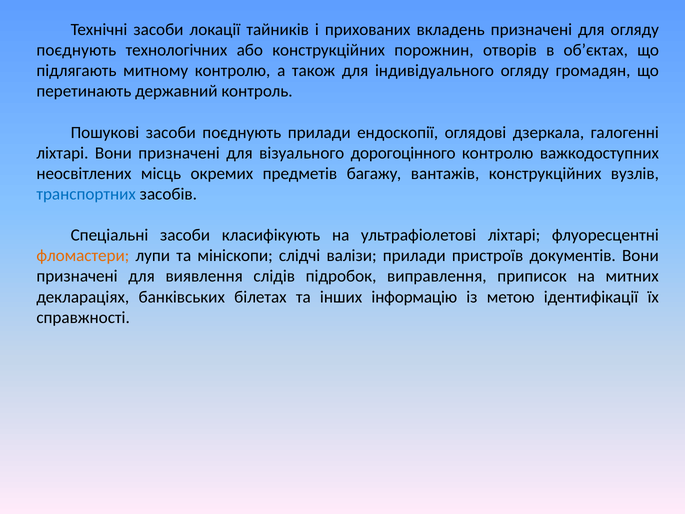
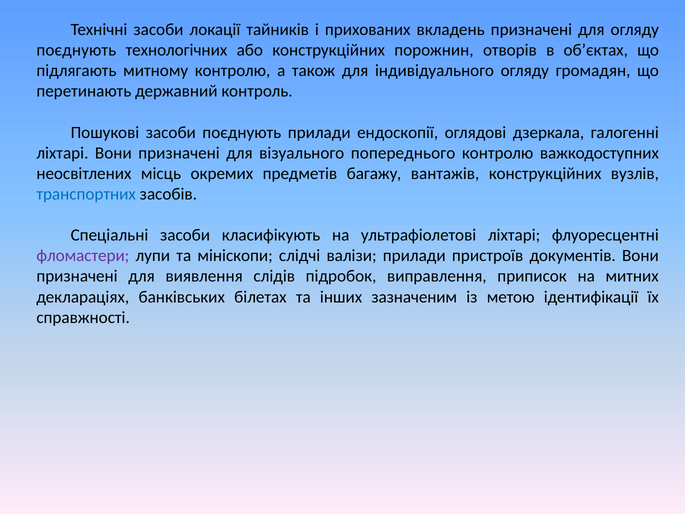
дорогоцінного: дорогоцінного -> попереднього (403, 153)
фломастери colour: orange -> purple (83, 256)
інформацію: інформацію -> зазначеним (414, 297)
